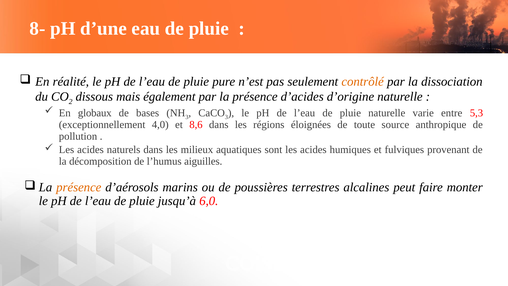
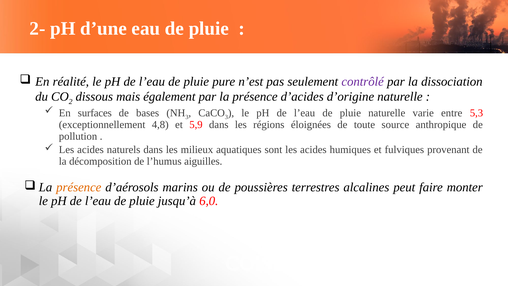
8-: 8- -> 2- (37, 29)
contrôlé colour: orange -> purple (363, 81)
globaux: globaux -> surfaces (95, 113)
4,0: 4,0 -> 4,8 (160, 125)
8,6: 8,6 -> 5,9 (196, 125)
